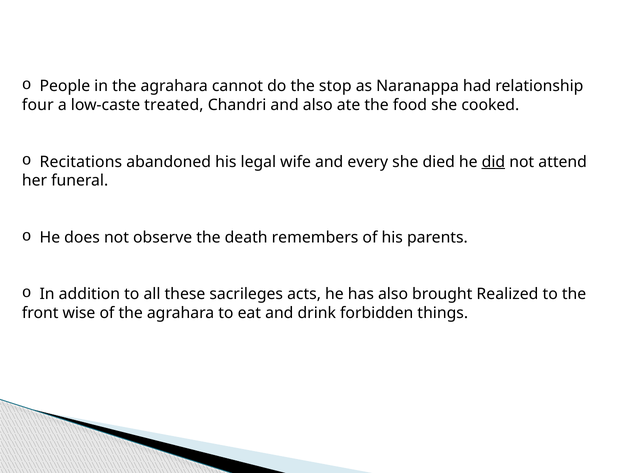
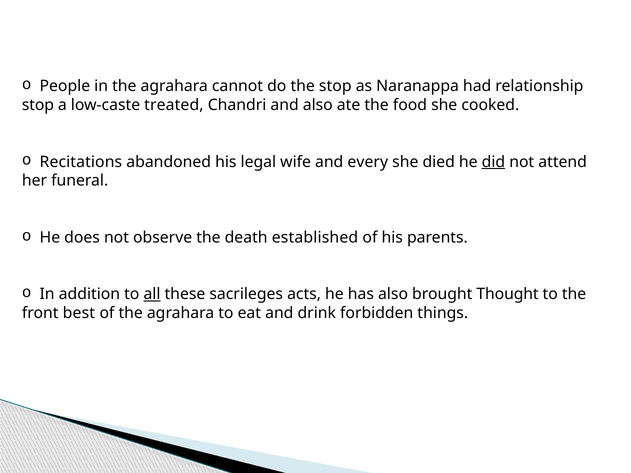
four: four -> stop (38, 105)
remembers: remembers -> established (315, 238)
all underline: none -> present (152, 294)
Realized: Realized -> Thought (508, 294)
wise: wise -> best (79, 313)
